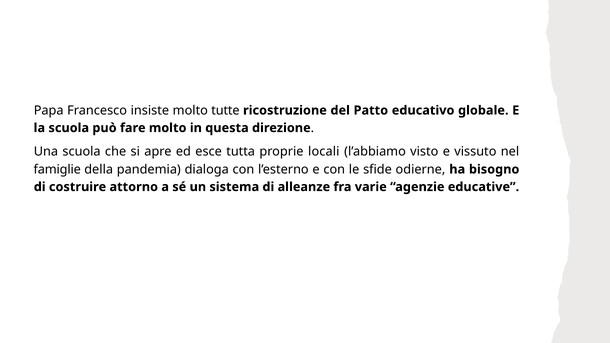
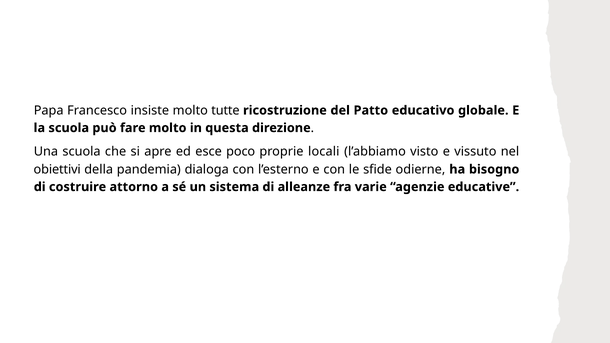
tutta: tutta -> poco (241, 152)
famiglie: famiglie -> obiettivi (57, 169)
